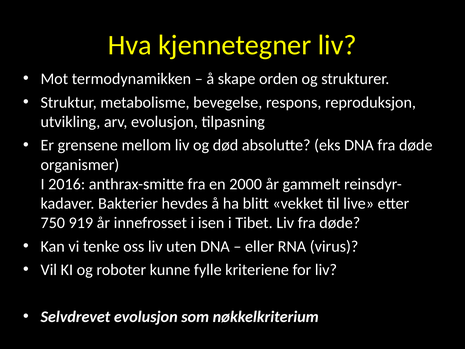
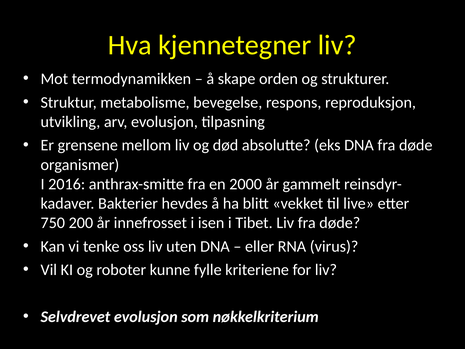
919: 919 -> 200 (81, 223)
